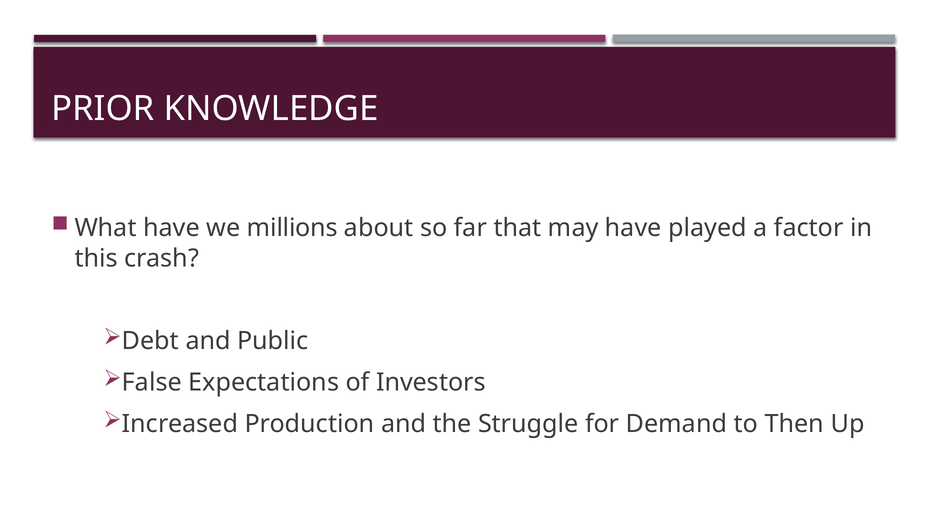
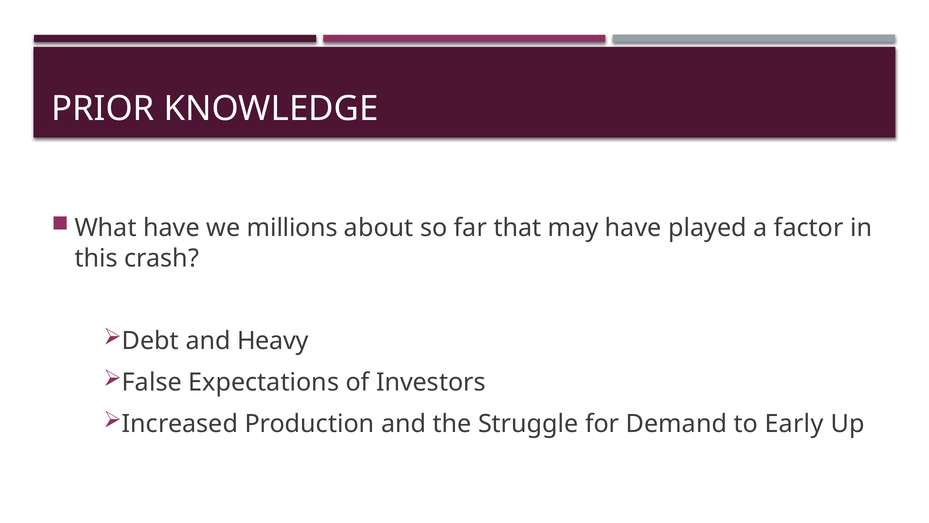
Public: Public -> Heavy (273, 341)
Then: Then -> Early (794, 424)
